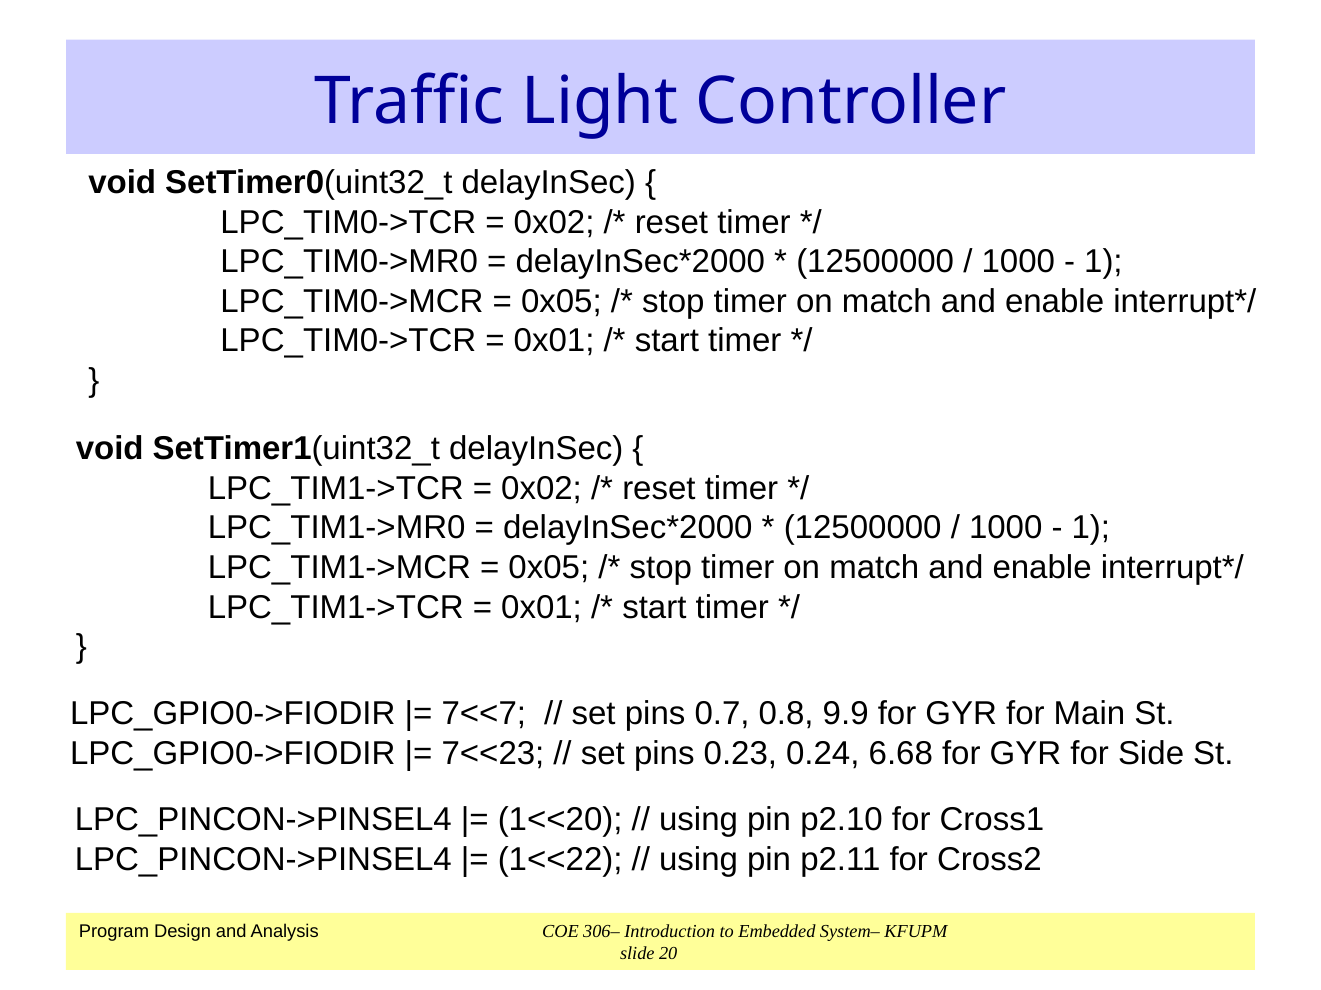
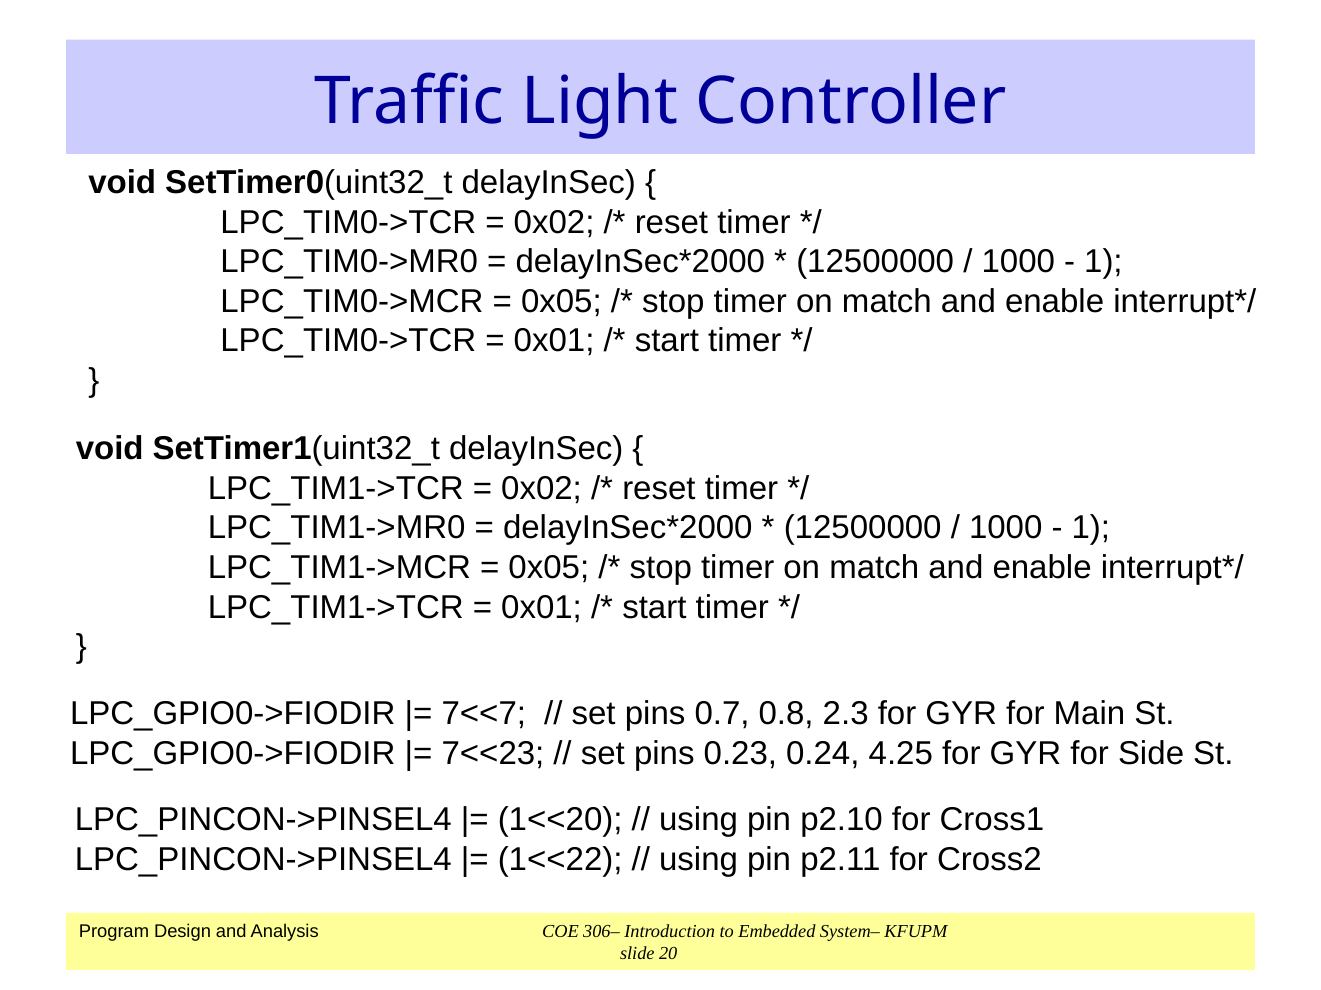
9.9: 9.9 -> 2.3 (846, 715)
6.68: 6.68 -> 4.25 (901, 754)
